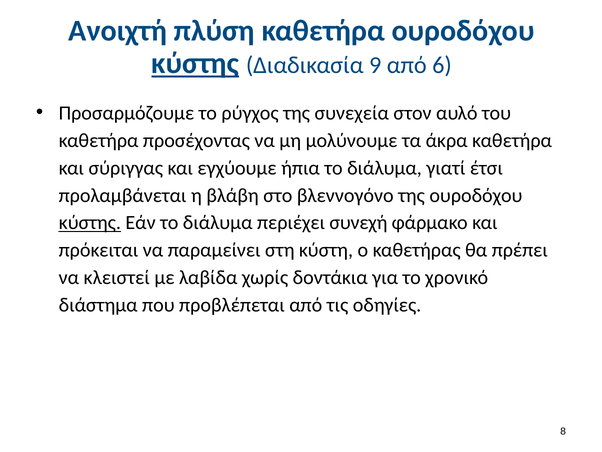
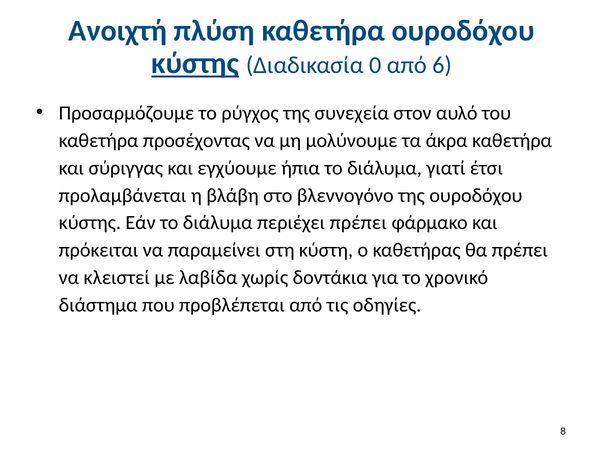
9: 9 -> 0 (375, 65)
κύστης underline: present -> none (90, 223)
περιέχει συνεχή: συνεχή -> πρέπει (358, 223)
